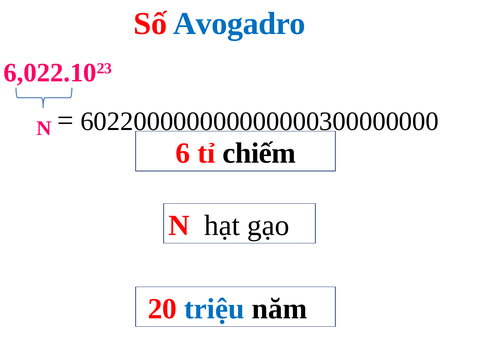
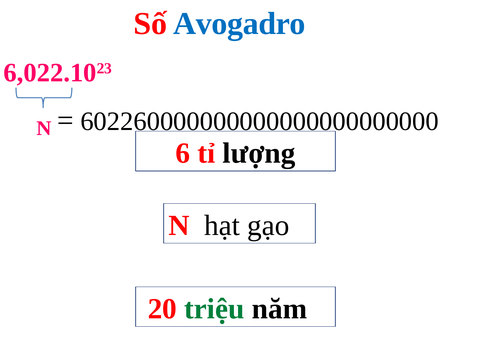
602200000000000000300000000: 602200000000000000300000000 -> 602260000000000000000000000 (260, 122)
chiếm: chiếm -> lượng (259, 153)
triệu colour: blue -> green (214, 309)
